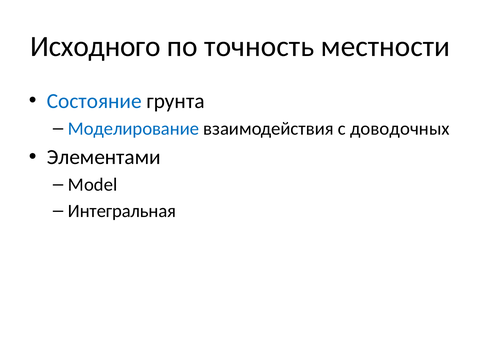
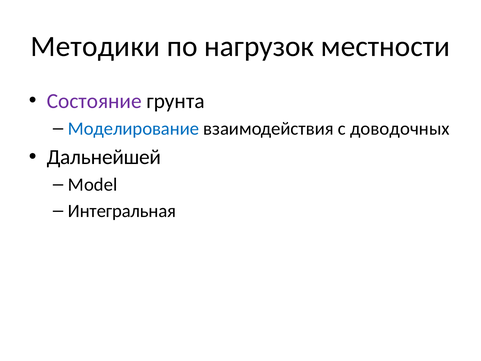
Исходного: Исходного -> Методики (95, 47)
точность: точность -> нагрузок (259, 47)
Состояние colour: blue -> purple (94, 101)
Элементами: Элементами -> Дальнейшей (104, 157)
